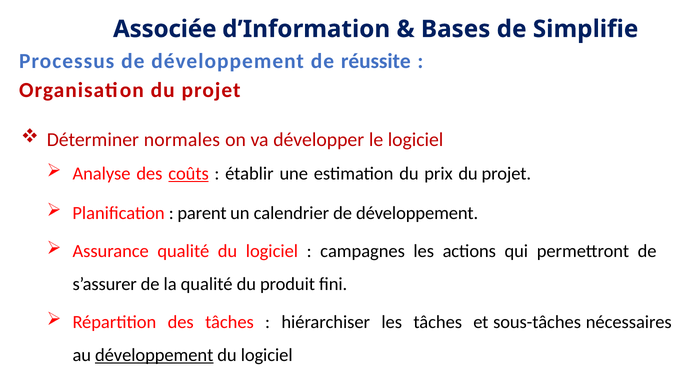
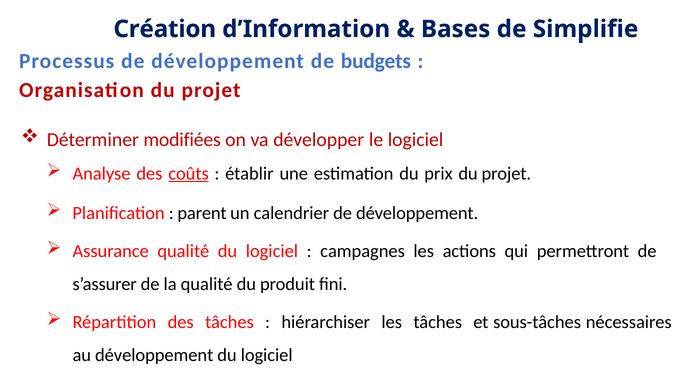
Associée: Associée -> Création (165, 29)
réussite: réussite -> budgets (376, 61)
normales: normales -> modifiées (182, 139)
développement underline: present -> none (154, 355)
